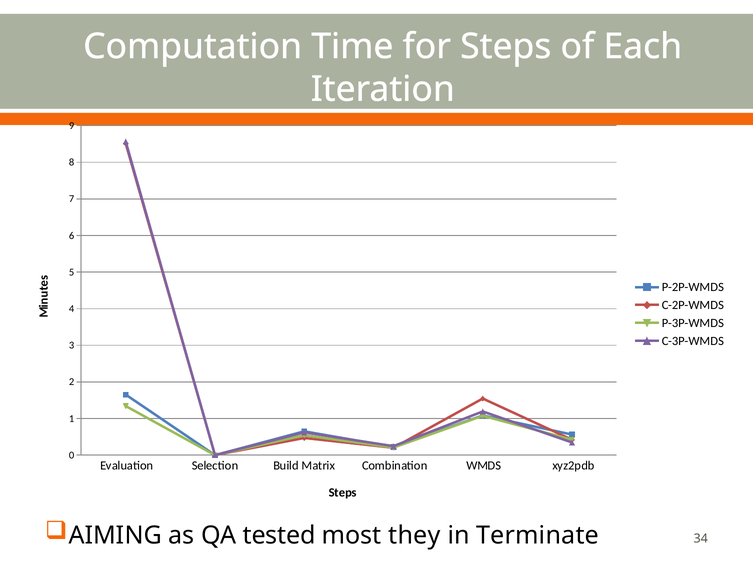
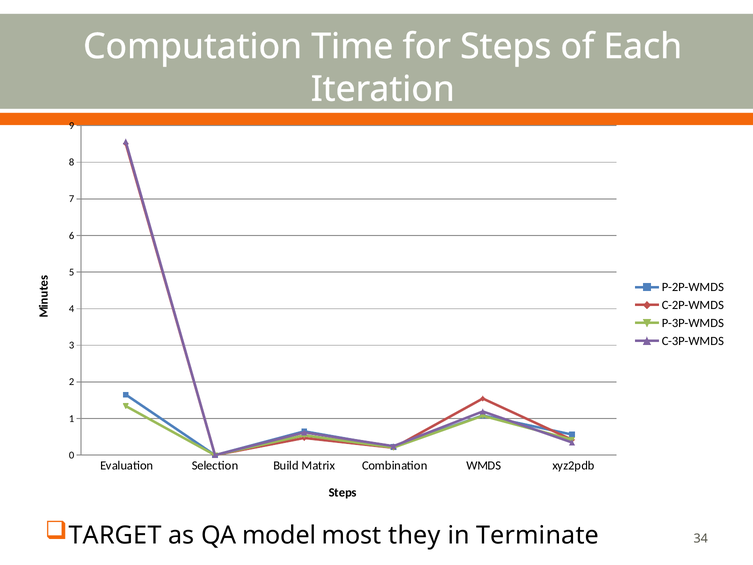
AIMING: AIMING -> TARGET (115, 535)
tested: tested -> model (279, 535)
